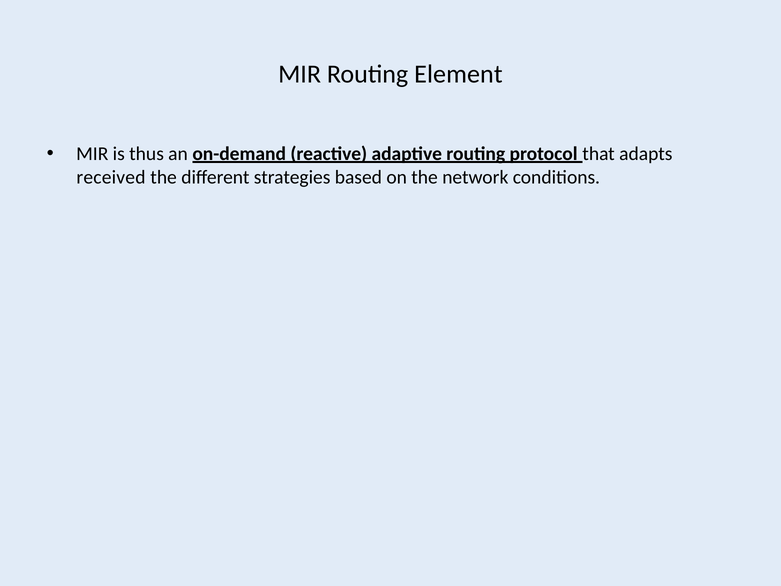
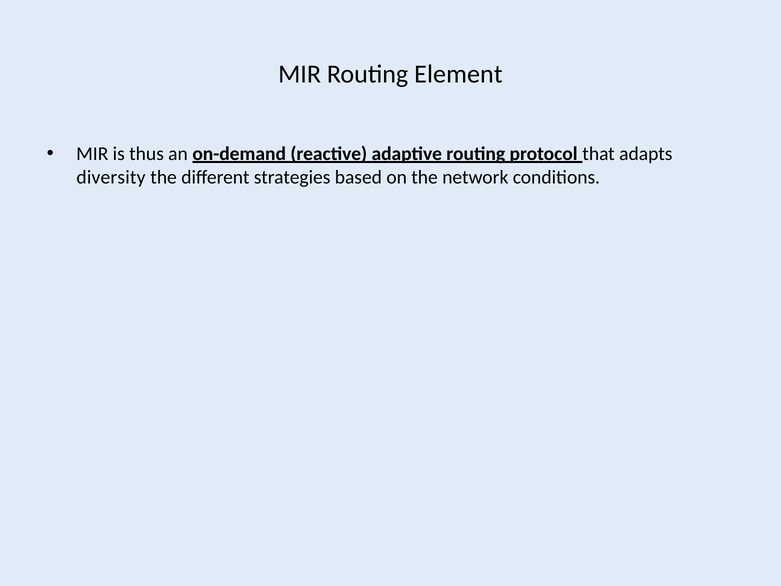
received: received -> diversity (111, 177)
